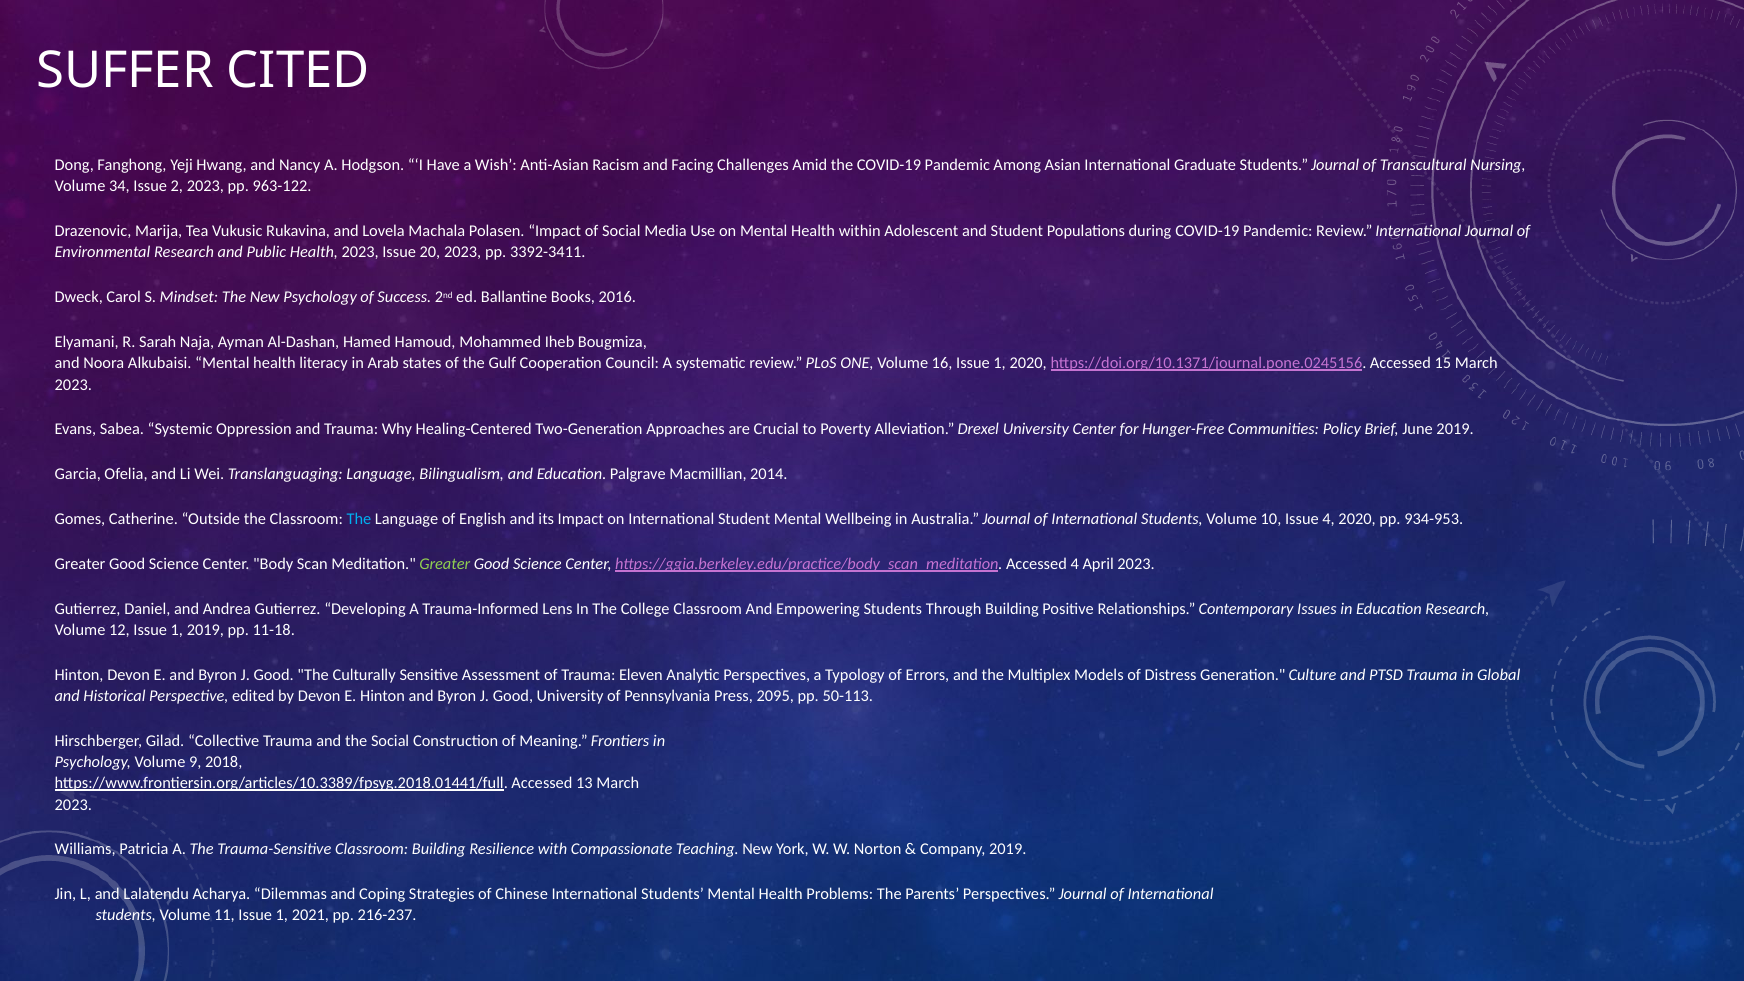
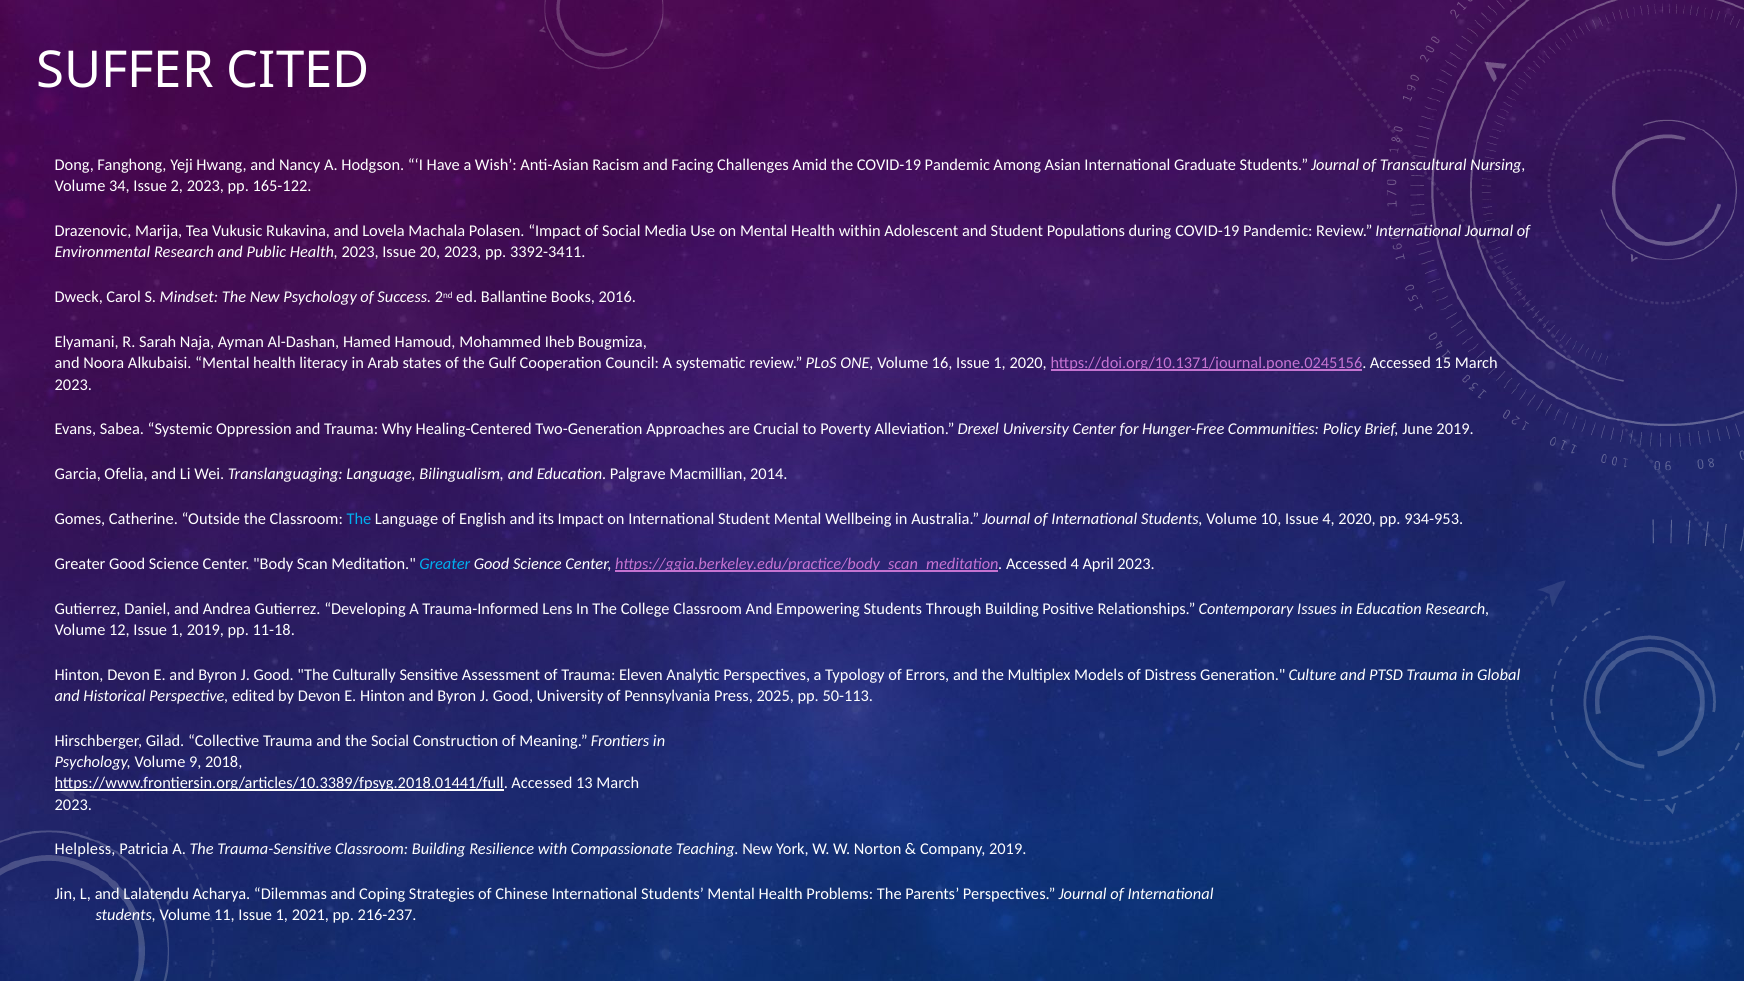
963-122: 963-122 -> 165-122 (282, 186)
Greater colour: light green -> light blue (445, 564)
2095: 2095 -> 2025 (775, 696)
Williams: Williams -> Helpless (85, 849)
